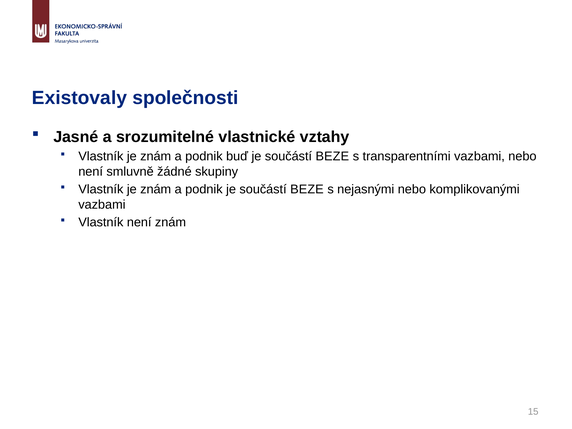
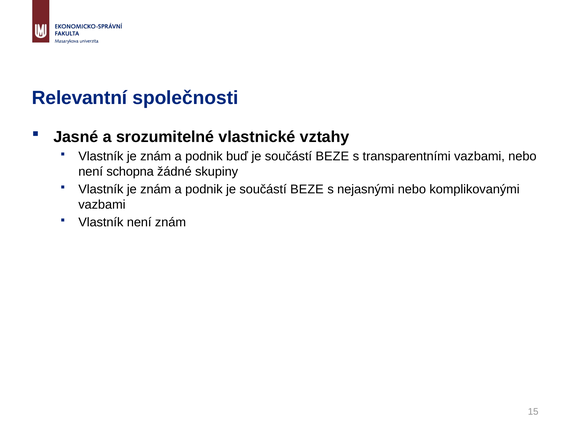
Existovaly: Existovaly -> Relevantní (80, 98)
smluvně: smluvně -> schopna (130, 172)
